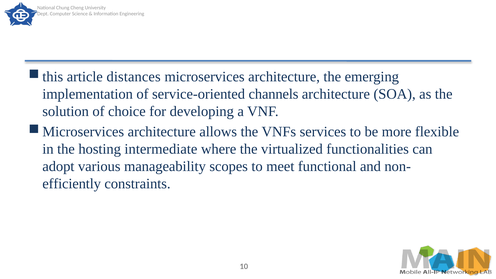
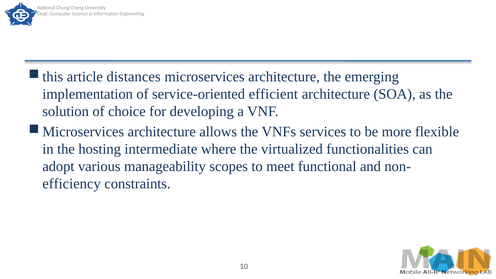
channels: channels -> efficient (273, 94)
efficiently: efficiently -> efficiency (72, 184)
